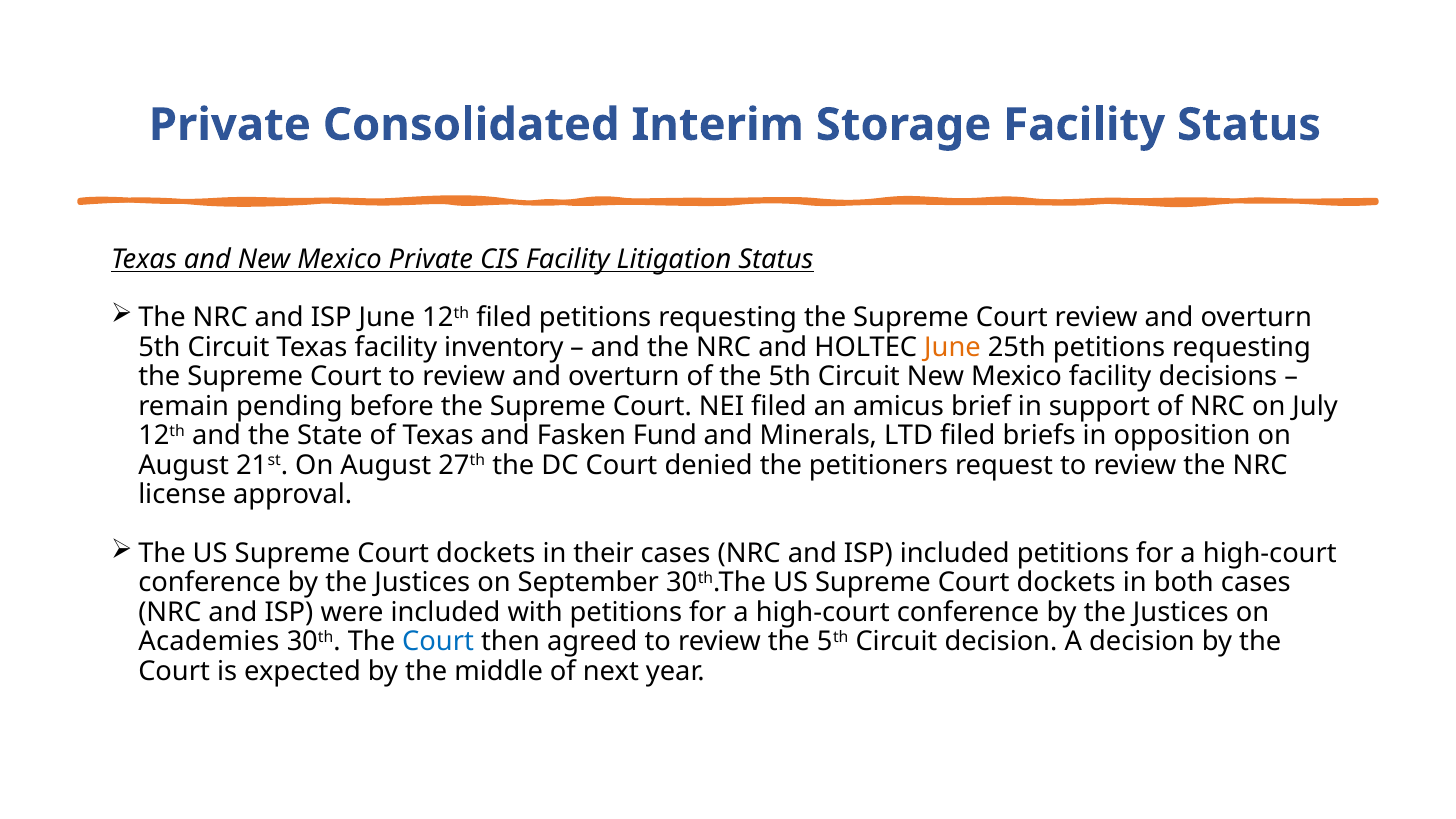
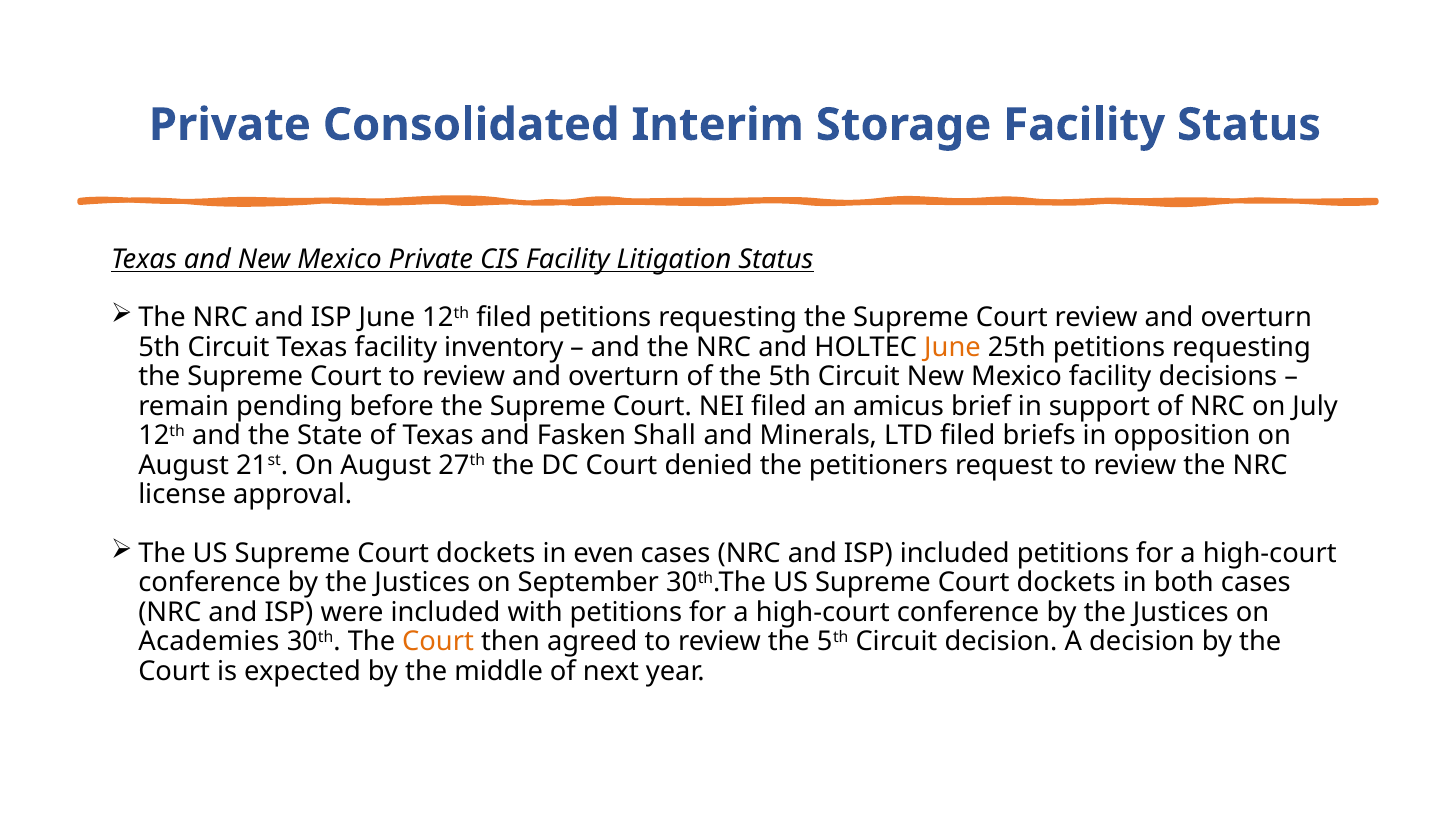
Fund: Fund -> Shall (665, 436)
their: their -> even (604, 553)
Court colour: blue -> orange (438, 642)
